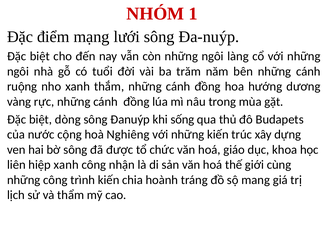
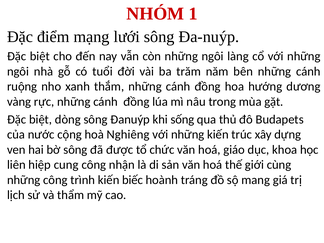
hiệp xanh: xanh -> cung (66, 165)
chia: chia -> biếc (133, 180)
